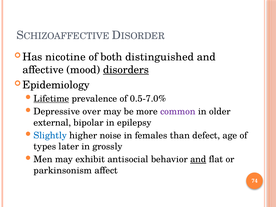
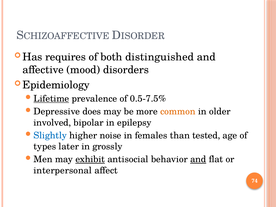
nicotine: nicotine -> requires (66, 57)
disorders underline: present -> none (126, 70)
0.5-7.0%: 0.5-7.0% -> 0.5-7.5% (148, 99)
over: over -> does (92, 112)
common colour: purple -> orange (178, 112)
external: external -> involved (52, 123)
defect: defect -> tested (206, 135)
exhibit underline: none -> present (90, 159)
parkinsonism: parkinsonism -> interpersonal (63, 170)
